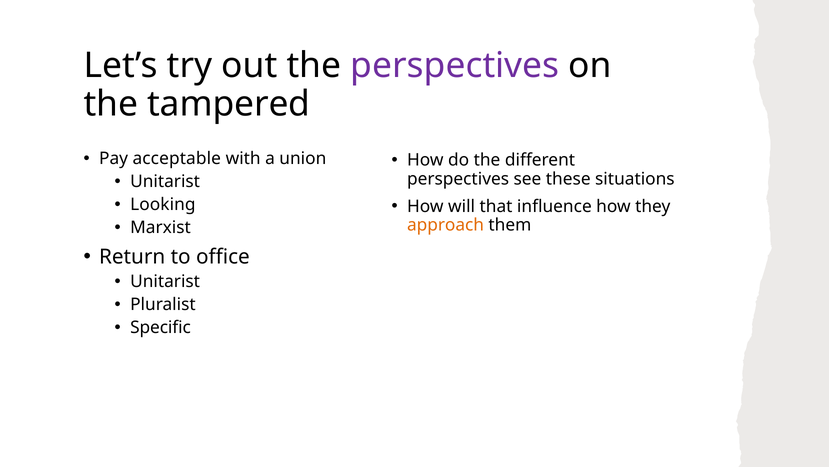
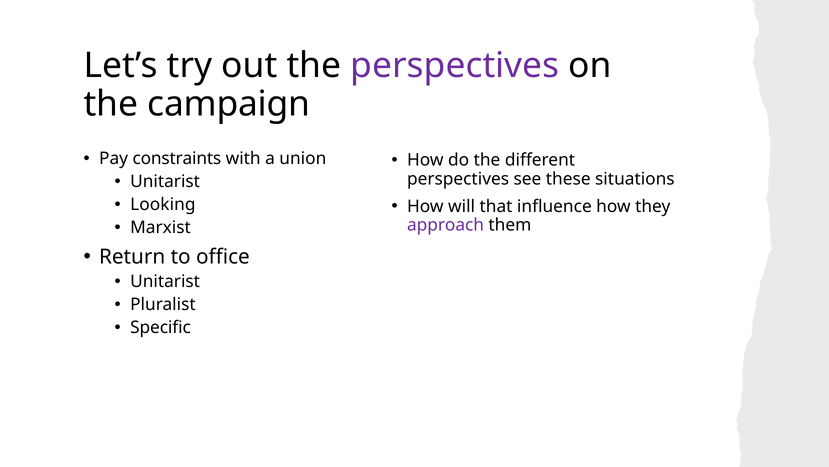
tampered: tampered -> campaign (229, 104)
acceptable: acceptable -> constraints (177, 158)
approach colour: orange -> purple (446, 225)
